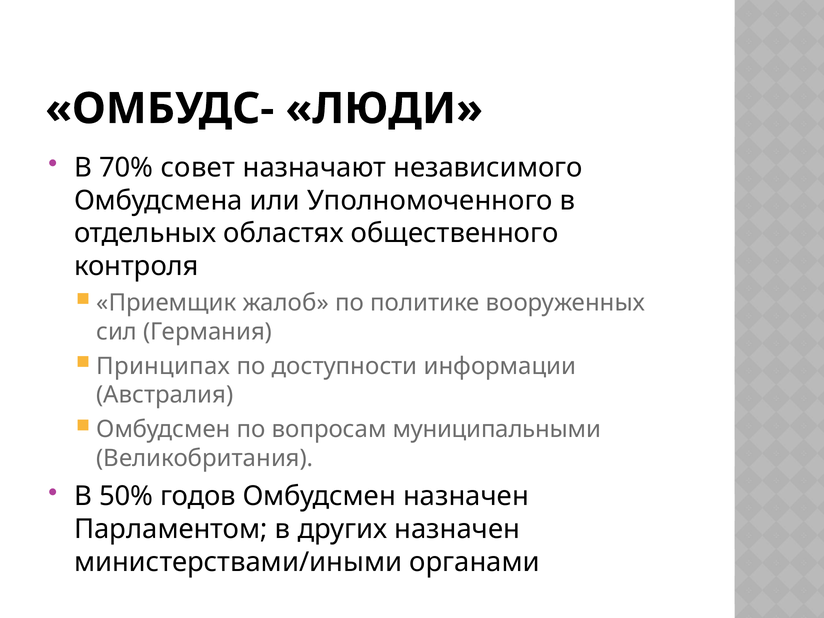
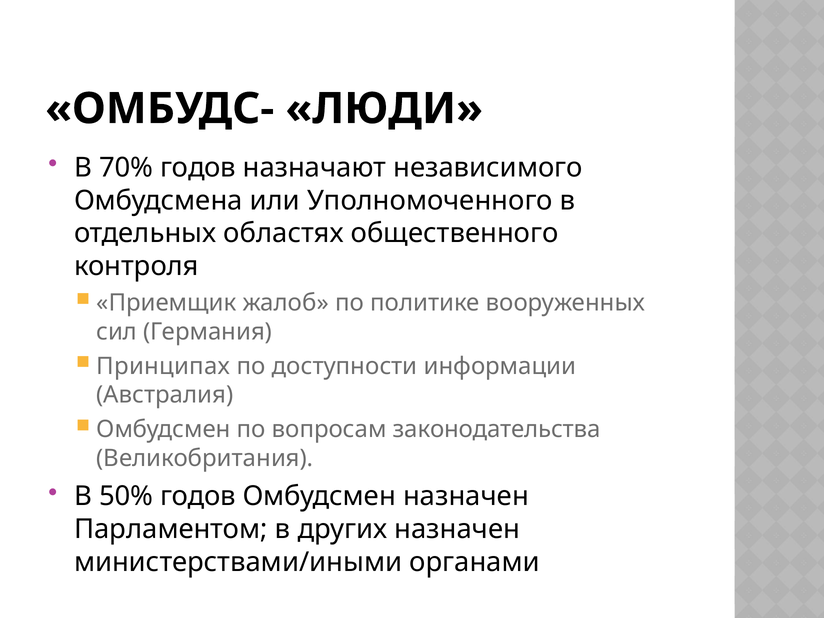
70% совет: совет -> годов (198, 168)
муниципальными: муниципальными -> законодательства (497, 430)
